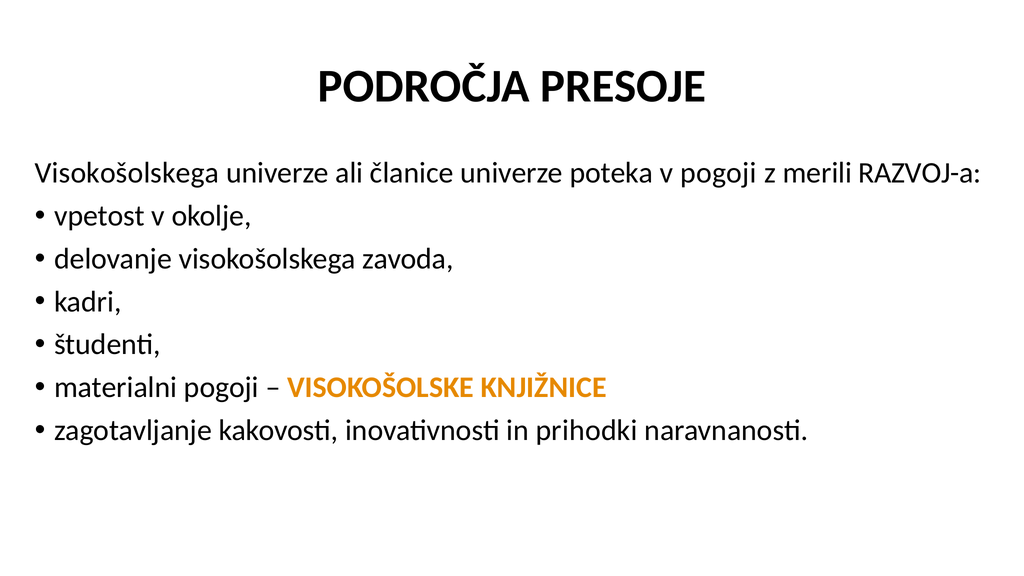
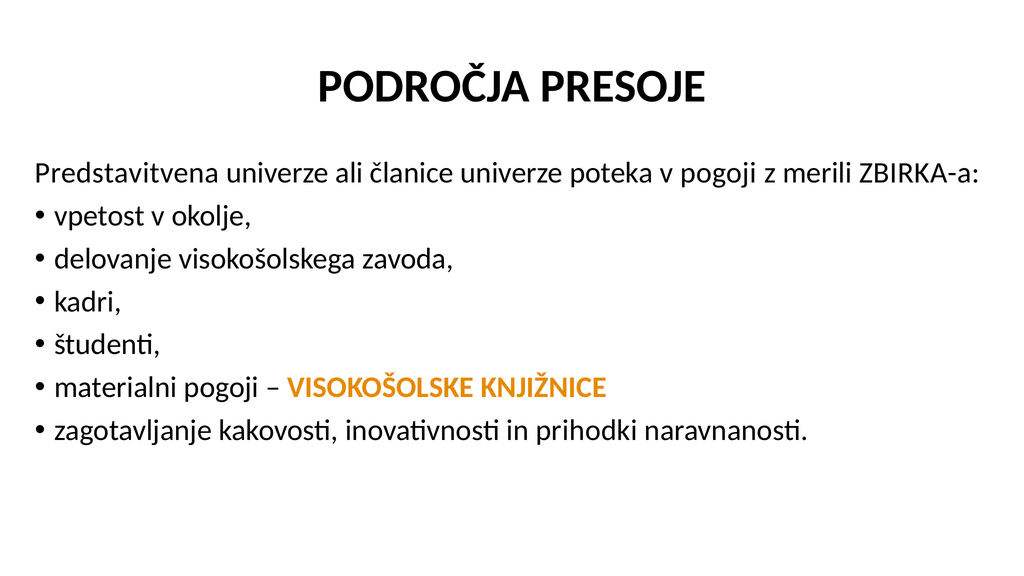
Visokošolskega: Visokošolskega -> Predstavitvena (127, 173)
RAZVOJ-a: RAZVOJ-a -> ZBIRKA-a (919, 173)
